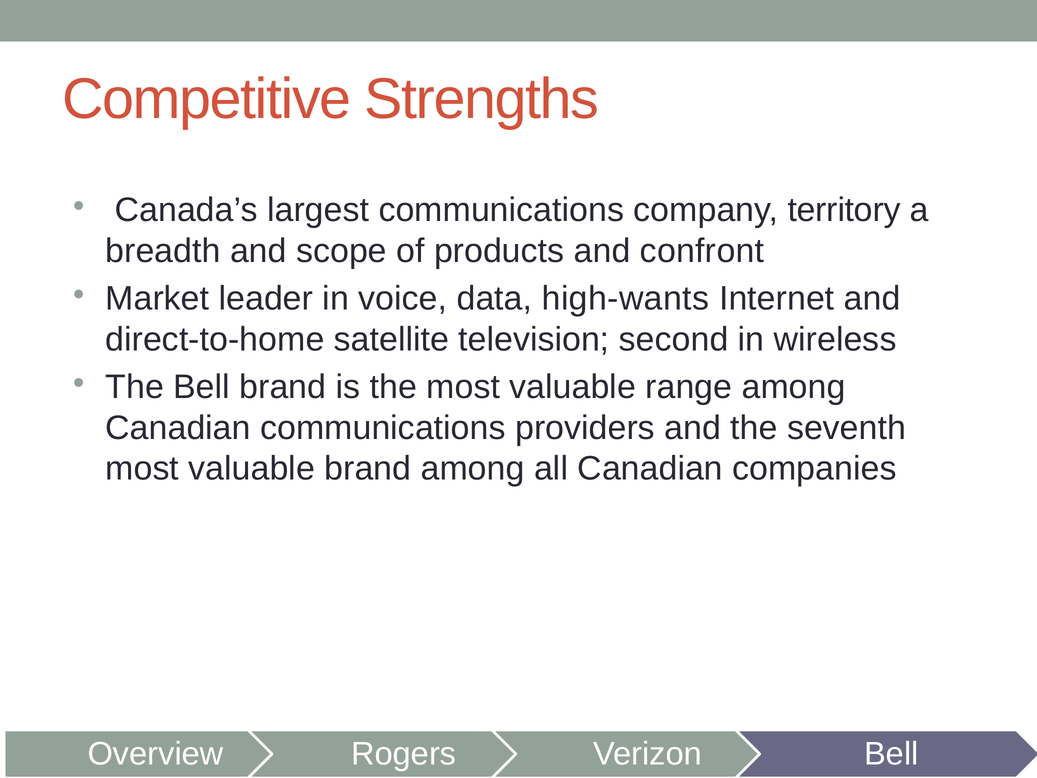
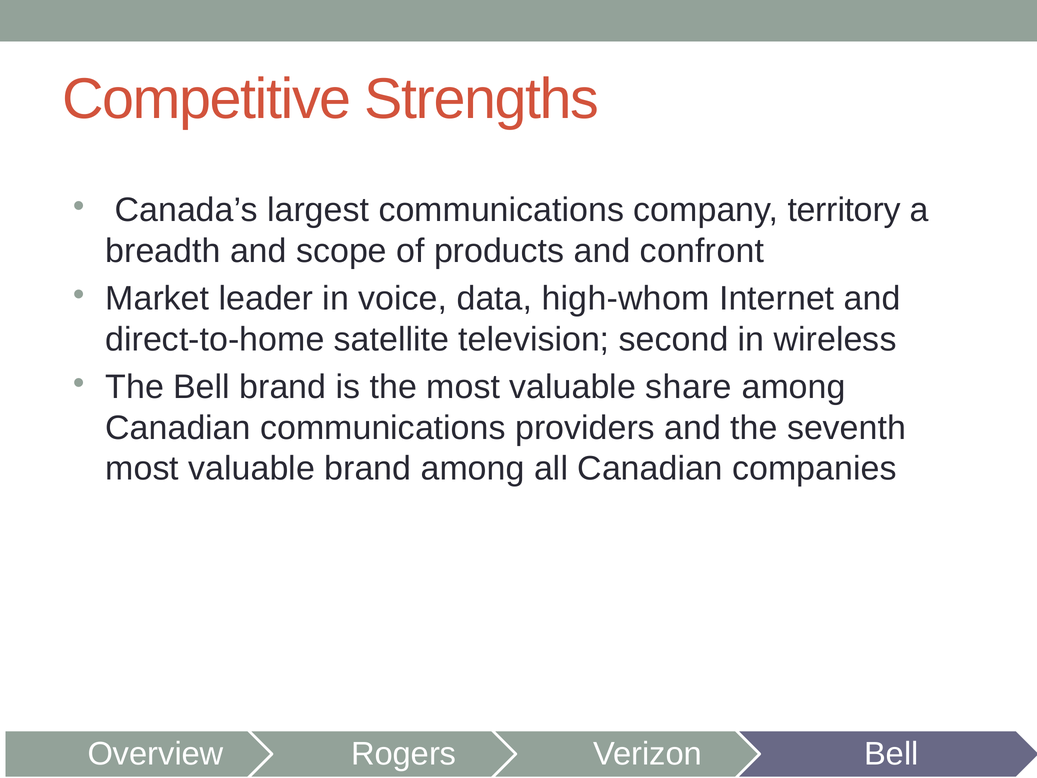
high-wants: high-wants -> high-whom (626, 298)
range: range -> share (689, 387)
